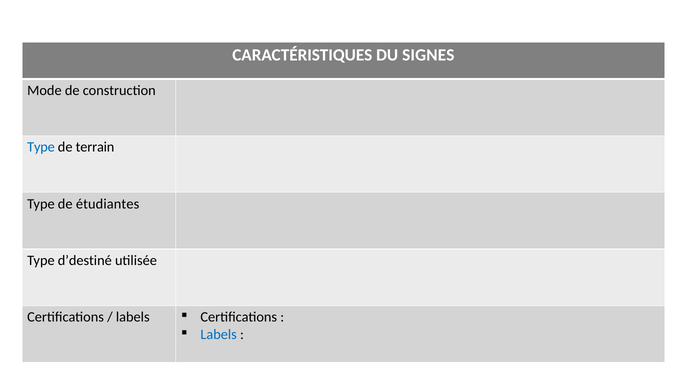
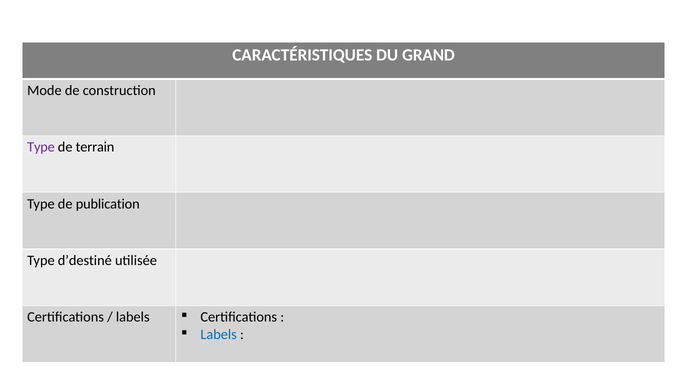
SIGNES: SIGNES -> GRAND (428, 55)
Type colour: blue -> purple (41, 147)
étudiantes: étudiantes -> publication (108, 204)
